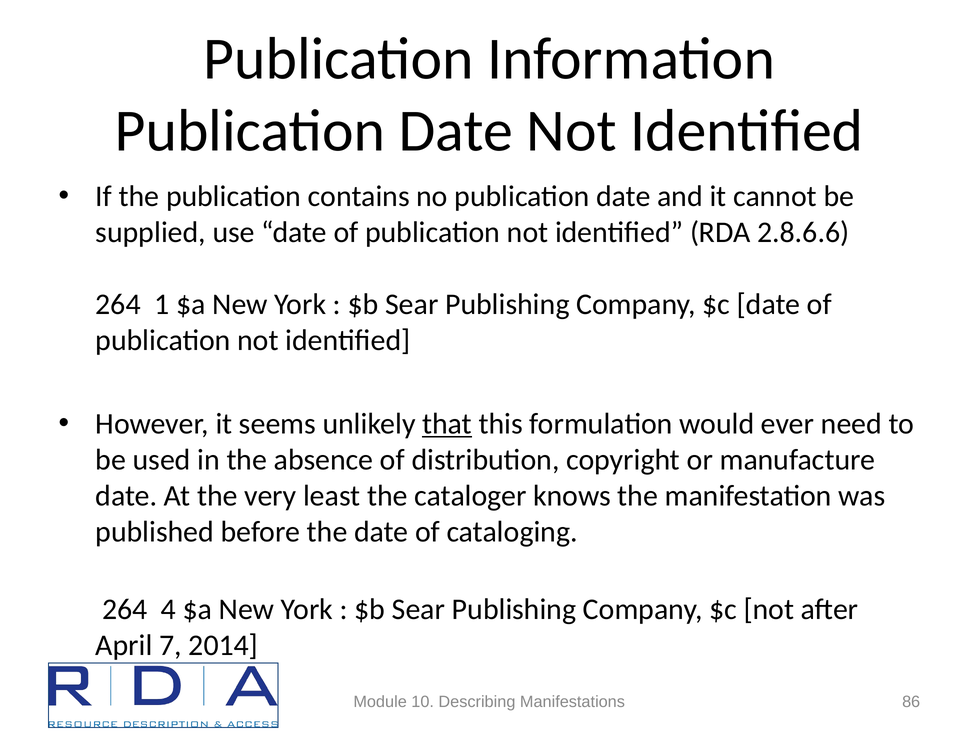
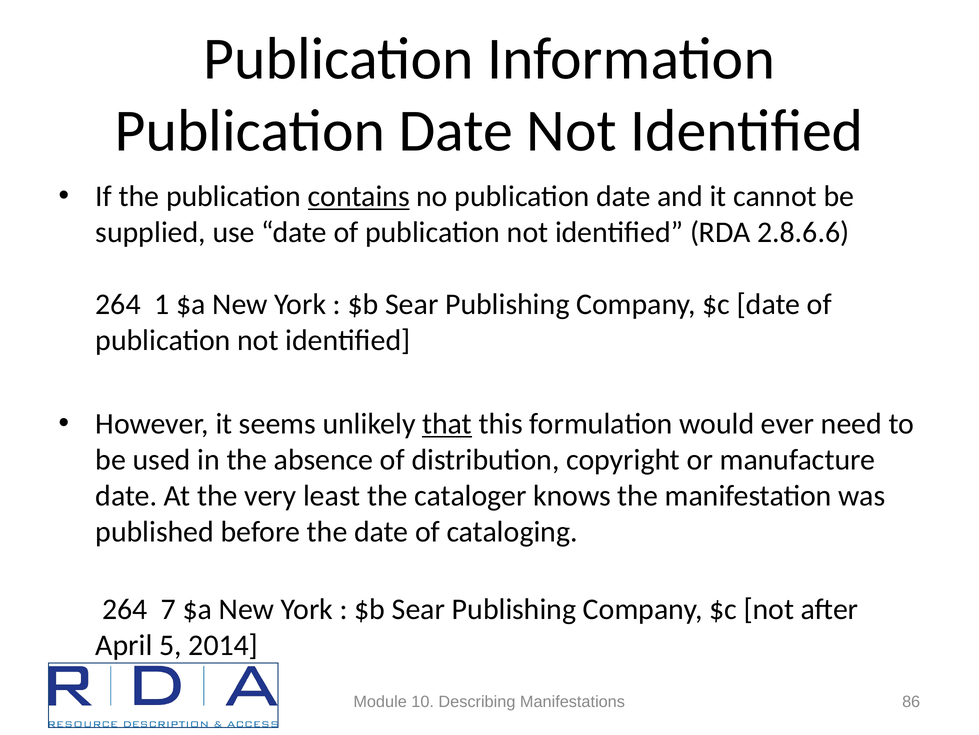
contains underline: none -> present (359, 196)
4: 4 -> 7 (168, 609)
7: 7 -> 5 (170, 645)
